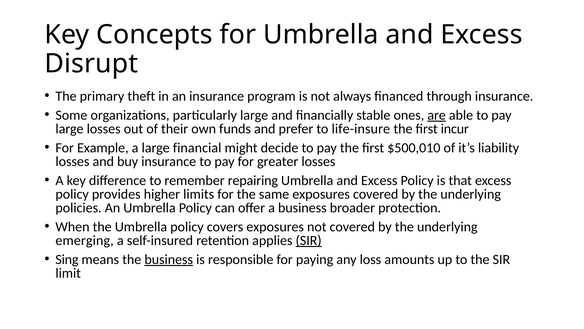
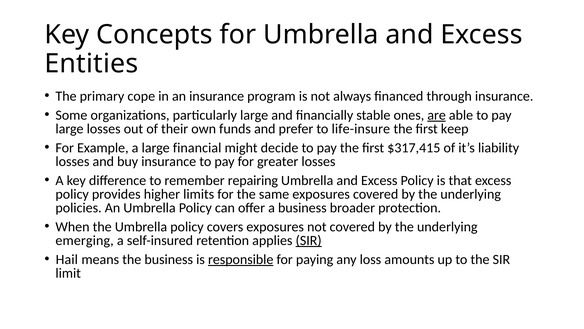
Disrupt: Disrupt -> Entities (91, 64)
theft: theft -> cope (141, 96)
incur: incur -> keep (455, 129)
$500,010: $500,010 -> $317,415 (414, 148)
Sing: Sing -> Hail (67, 259)
business underline: present -> none (169, 259)
responsible underline: none -> present (241, 259)
